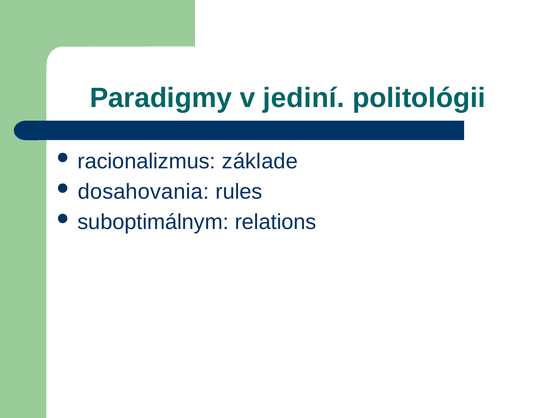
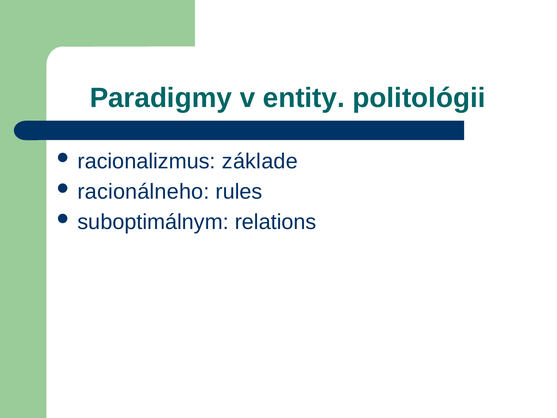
jediní: jediní -> entity (304, 98)
dosahovania: dosahovania -> racionálneho (143, 192)
